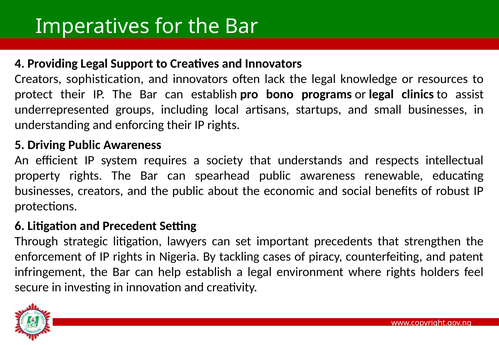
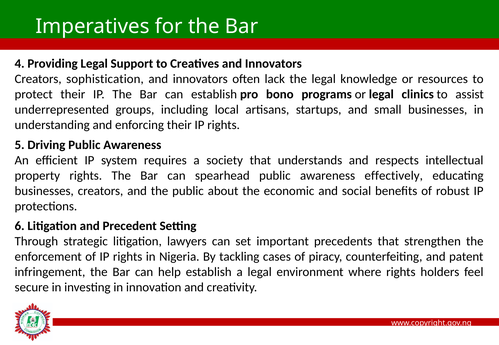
renewable: renewable -> effectively (394, 176)
